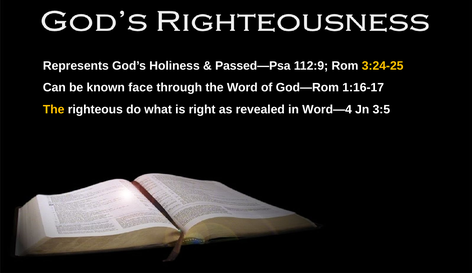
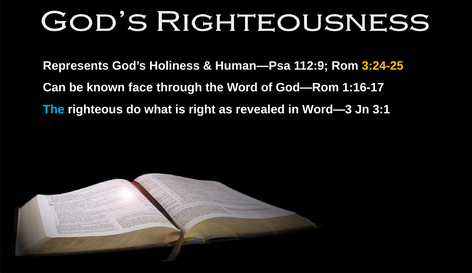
Passed—Psa: Passed—Psa -> Human—Psa (253, 66)
The colour: yellow -> light blue (54, 109)
Word—4: Word—4 -> Word—3 (327, 109)
3:5: 3:5 -> 3:1 (381, 109)
